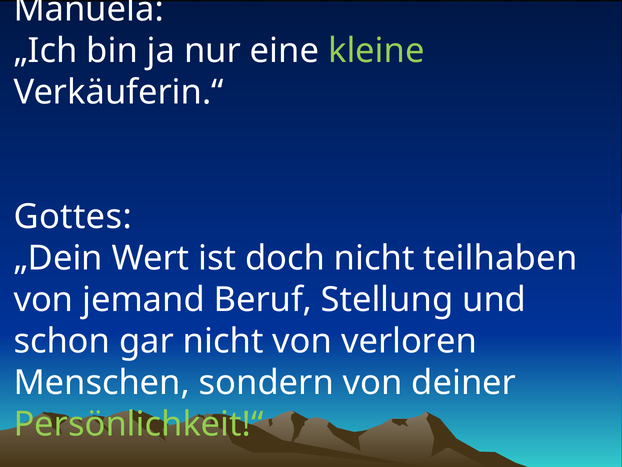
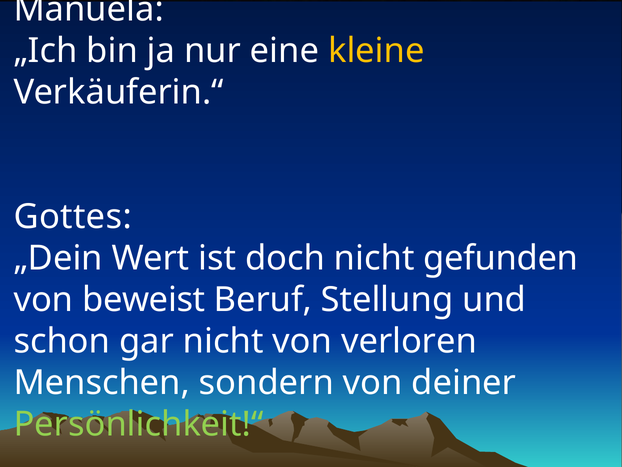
kleine colour: light green -> yellow (376, 51)
teilhaben: teilhaben -> gefunden (501, 258)
jemand: jemand -> beweist (144, 299)
